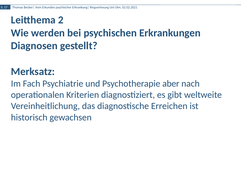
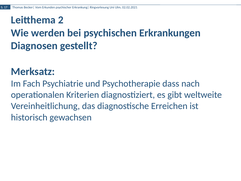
aber: aber -> dass (171, 83)
